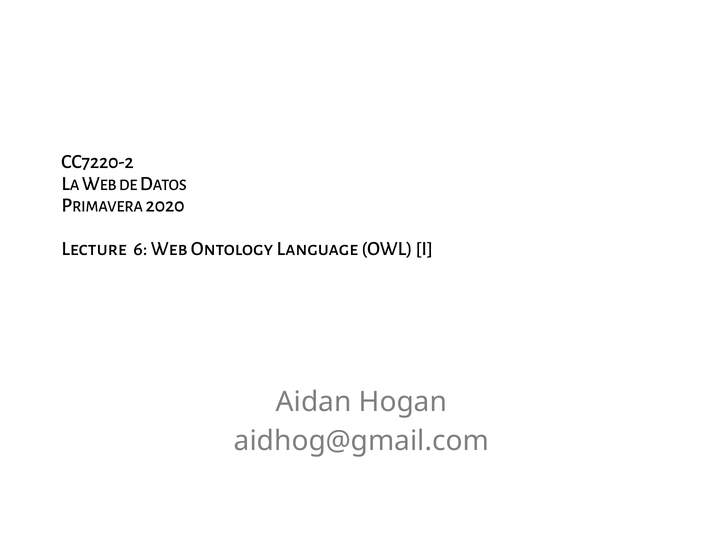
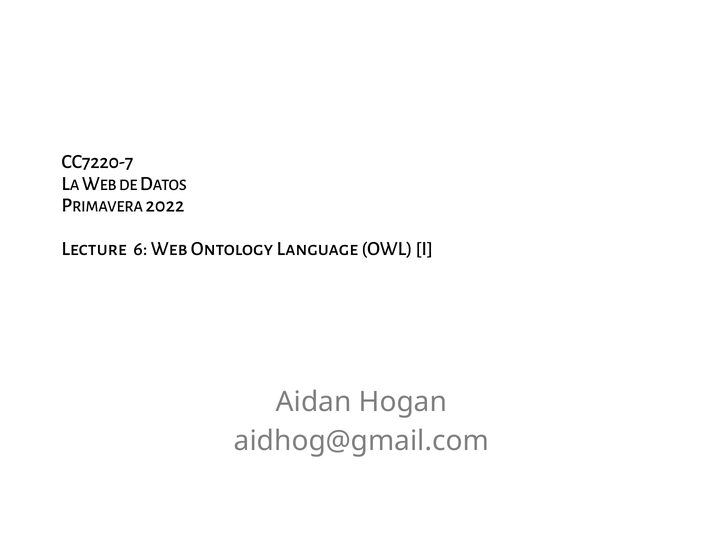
CC7220-2: CC7220-2 -> CC7220-7 (97, 162)
2020: 2020 -> 2022 (165, 205)
